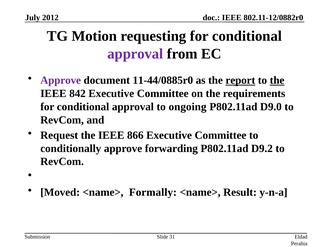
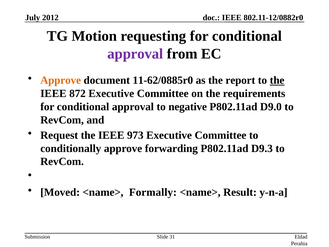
Approve colour: purple -> orange (61, 80)
11-44/0885r0: 11-44/0885r0 -> 11-62/0885r0 (163, 80)
report underline: present -> none (240, 80)
842: 842 -> 872 (78, 93)
ongoing: ongoing -> negative (188, 107)
866: 866 -> 973 (135, 135)
D9.2: D9.2 -> D9.3 (262, 148)
